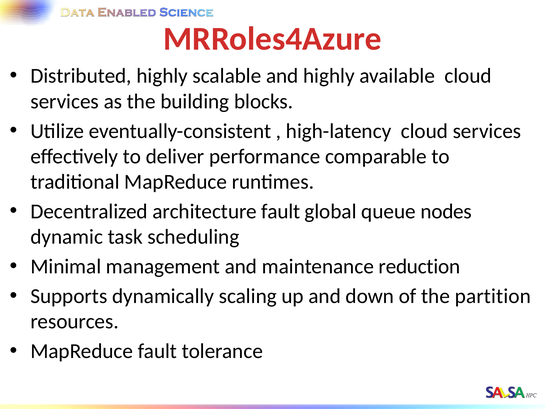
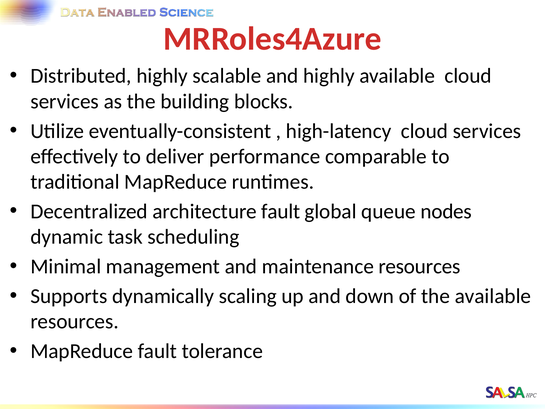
maintenance reduction: reduction -> resources (419, 266)
the partition: partition -> available (493, 296)
